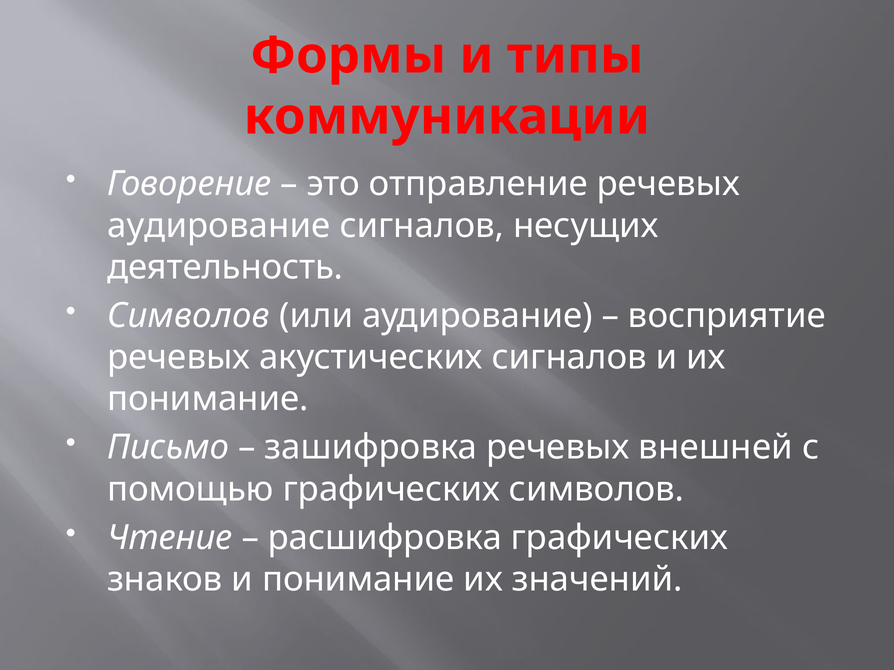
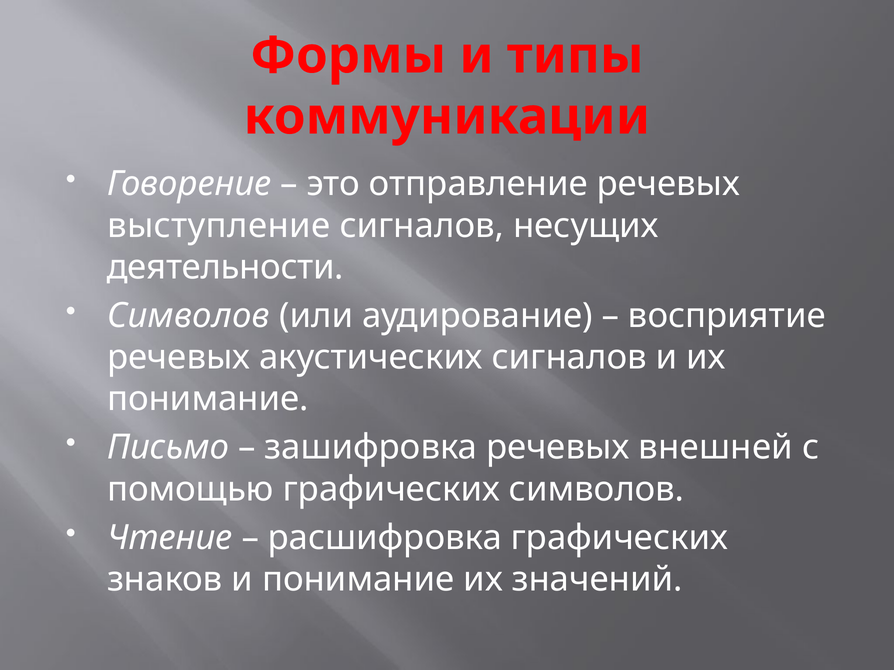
аудирование: аудирование -> выступление (219, 226)
деятельность: деятельность -> деятельности (225, 267)
